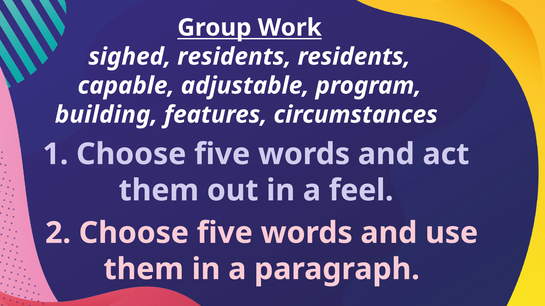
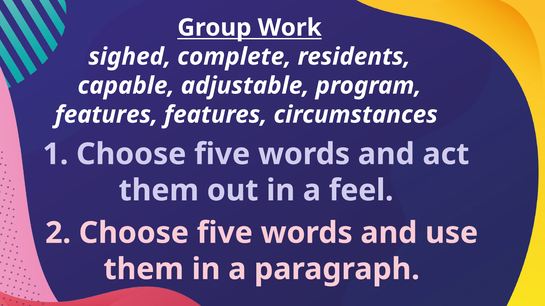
sighed residents: residents -> complete (234, 57)
building: building -> features (106, 115)
